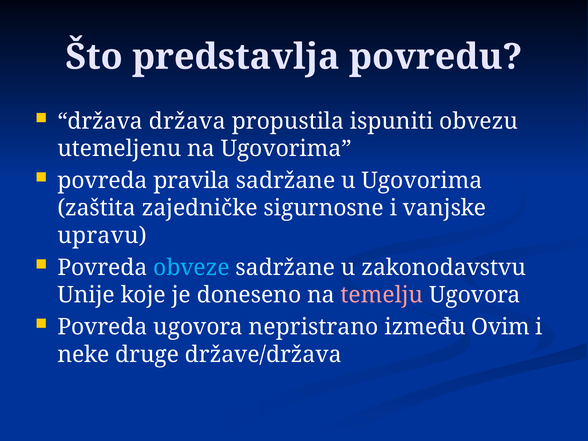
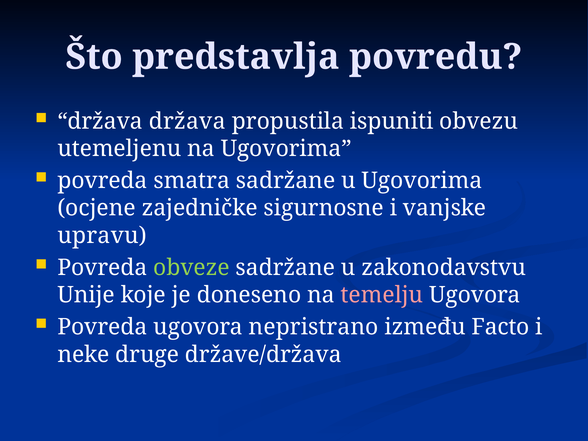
pravila: pravila -> smatra (192, 181)
zaštita: zaštita -> ocjene (97, 208)
obveze colour: light blue -> light green (191, 268)
Ovim: Ovim -> Facto (501, 327)
